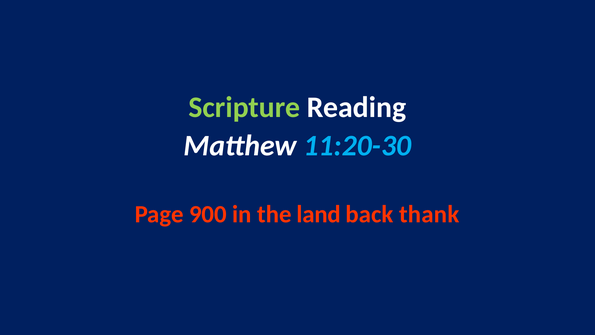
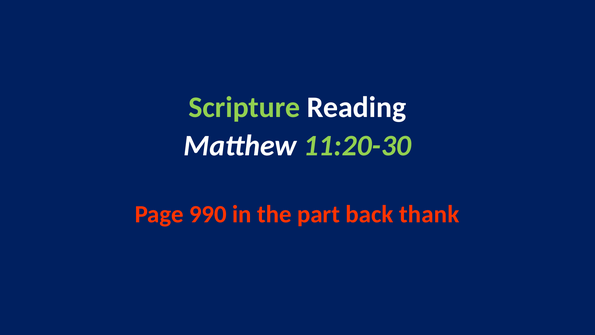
11:20-30 colour: light blue -> light green (357, 146)
900: 900 -> 990 (208, 214)
land: land -> part (319, 214)
